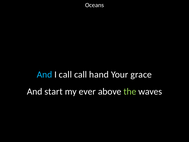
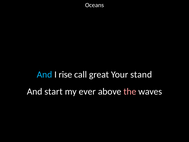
I call: call -> rise (65, 74)
hand: hand -> great (99, 74)
grace: grace -> stand (141, 74)
the colour: light green -> pink (130, 91)
